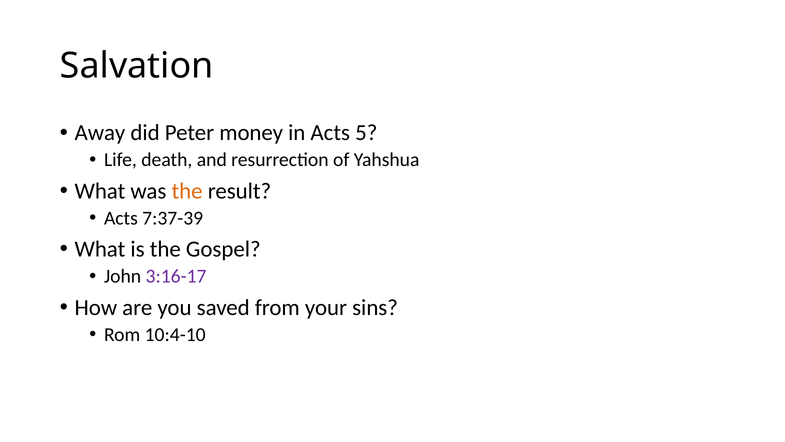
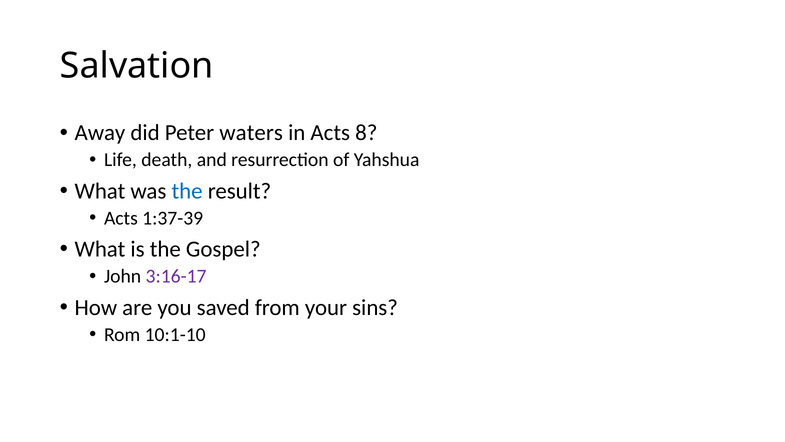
money: money -> waters (251, 133)
5: 5 -> 8 (366, 133)
the colour: orange -> blue (187, 191)
7:37-39: 7:37-39 -> 1:37-39 (173, 218)
10:4-10: 10:4-10 -> 10:1-10 (175, 334)
